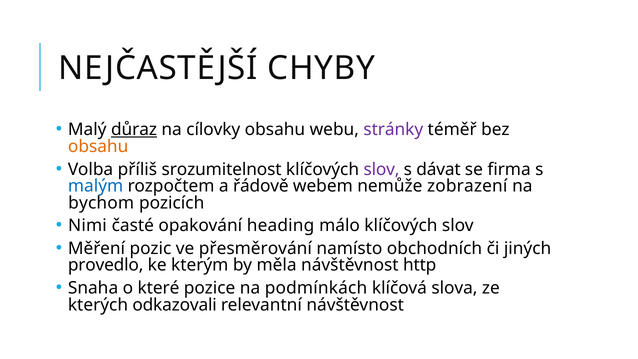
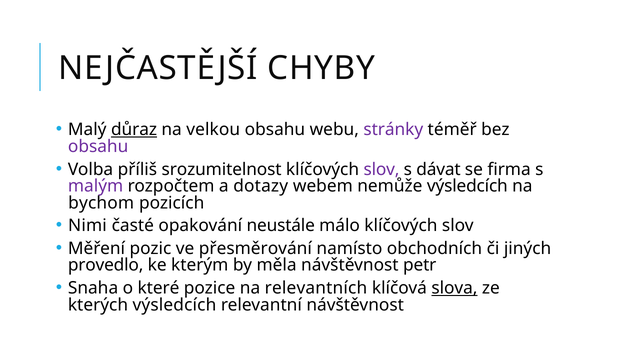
cílovky: cílovky -> velkou (213, 130)
obsahu colour: orange -> purple (98, 147)
malým colour: blue -> purple (96, 186)
řádově: řádově -> dotazy (261, 186)
nemůže zobrazení: zobrazení -> výsledcích (467, 186)
heading: heading -> neustále (281, 226)
http: http -> petr (420, 265)
podmínkách: podmínkách -> relevantních (316, 288)
slova underline: none -> present (454, 288)
kterých odkazovali: odkazovali -> výsledcích (174, 305)
